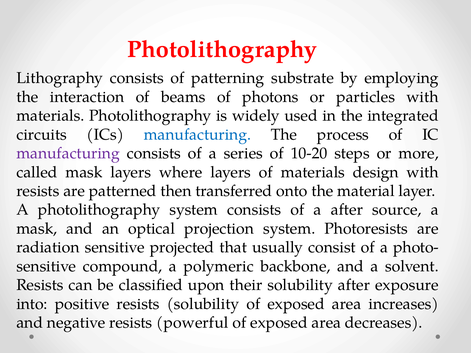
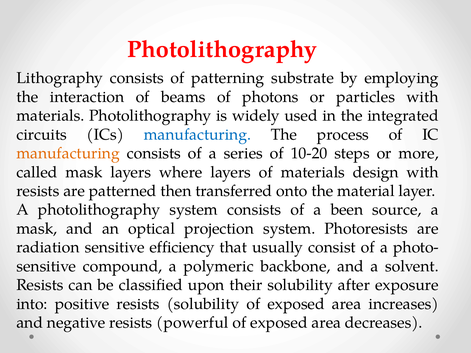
manufacturing colour: purple -> orange (68, 153)
a after: after -> been (347, 210)
projected: projected -> efficiency (182, 248)
